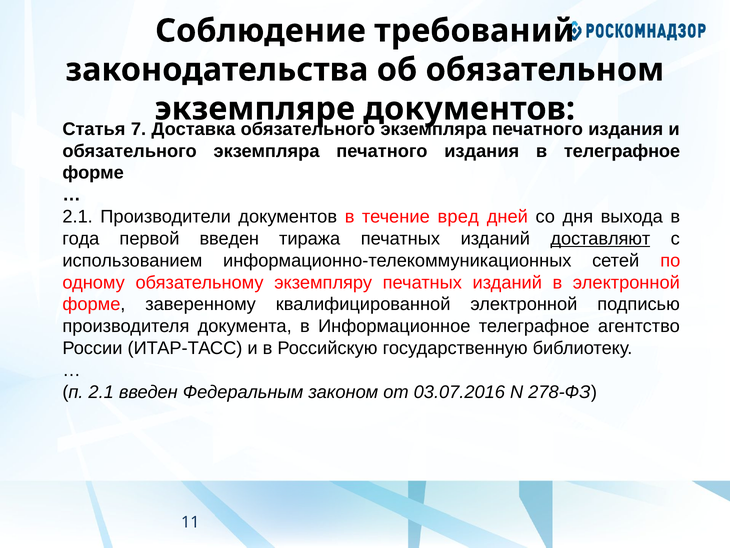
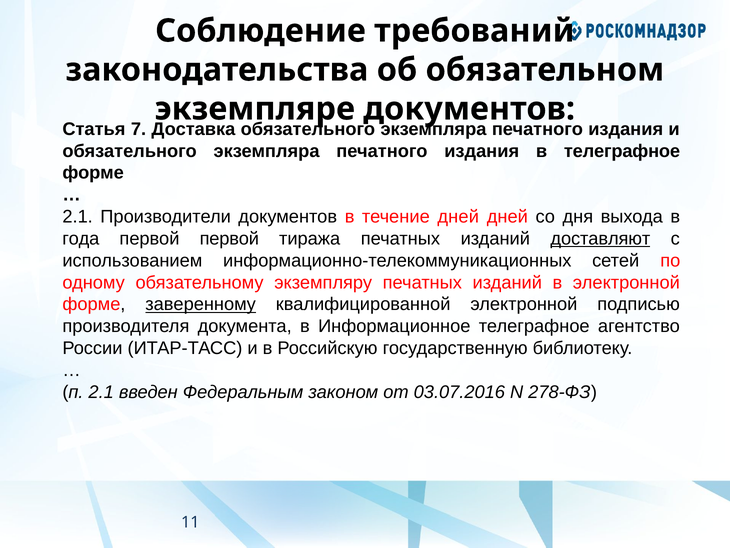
течение вред: вред -> дней (458, 217)
первой введен: введен -> первой (229, 238)
заверенному underline: none -> present (201, 304)
